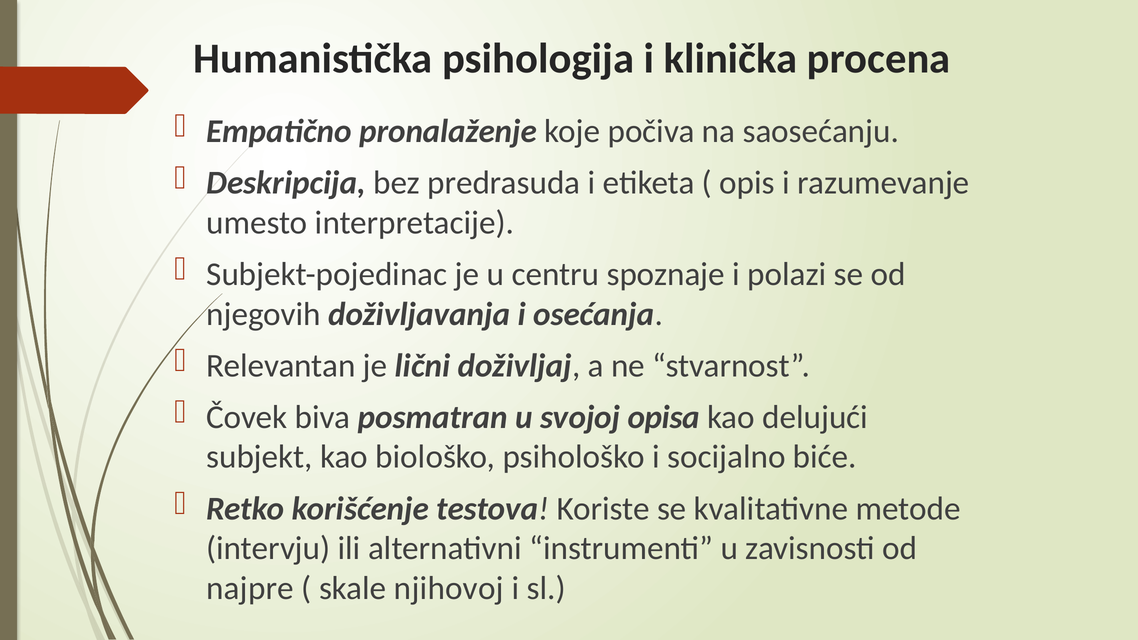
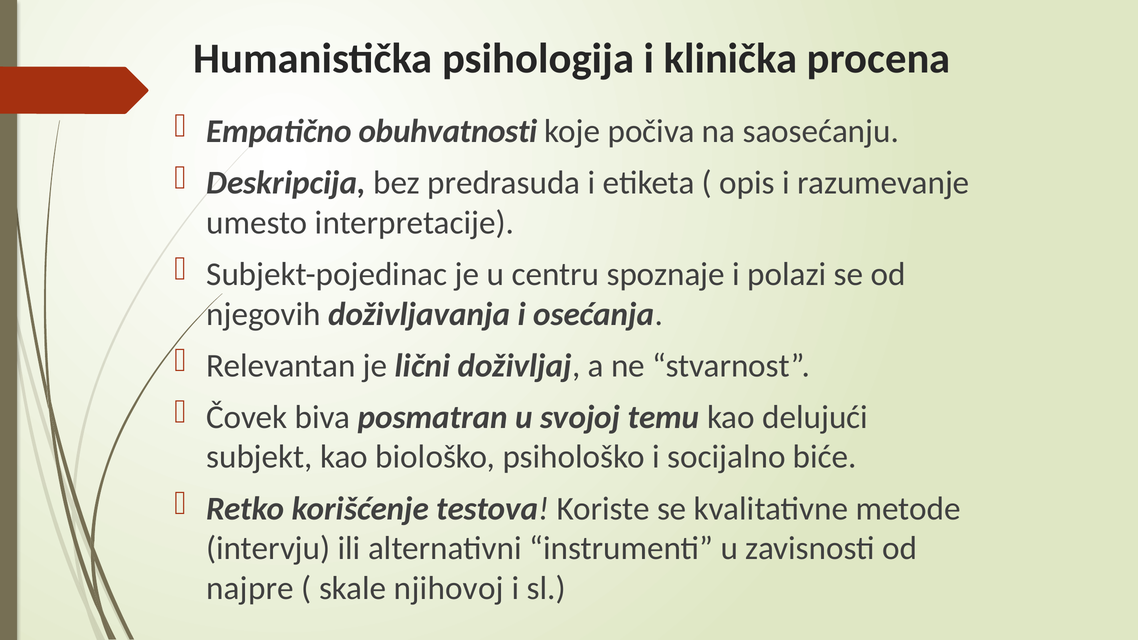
pronalaženje: pronalaženje -> obuhvatnosti (448, 131)
opisa: opisa -> temu (664, 417)
